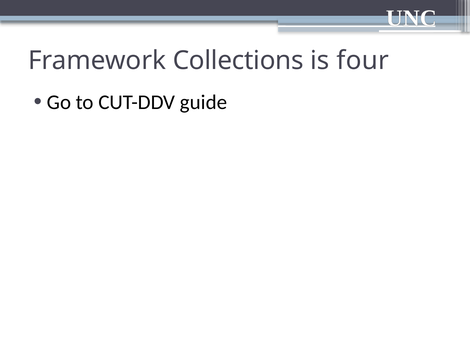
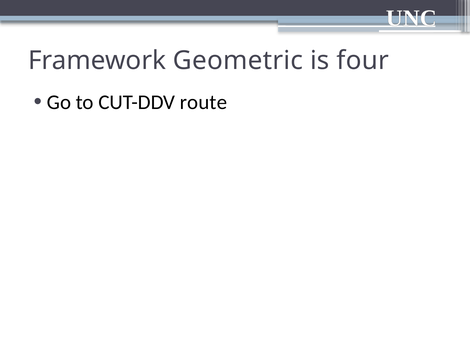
Collections: Collections -> Geometric (238, 61)
guide: guide -> route (204, 102)
